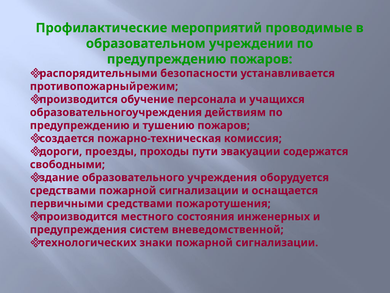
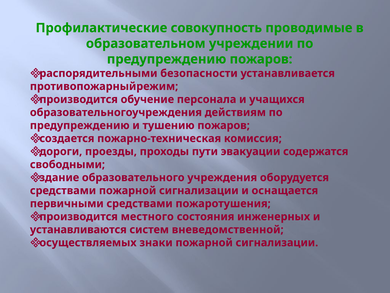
мероприятий: мероприятий -> совокупность (216, 28)
предупреждения: предупреждения -> устанавливаются (78, 229)
технологических: технологических -> осуществляемых (88, 242)
